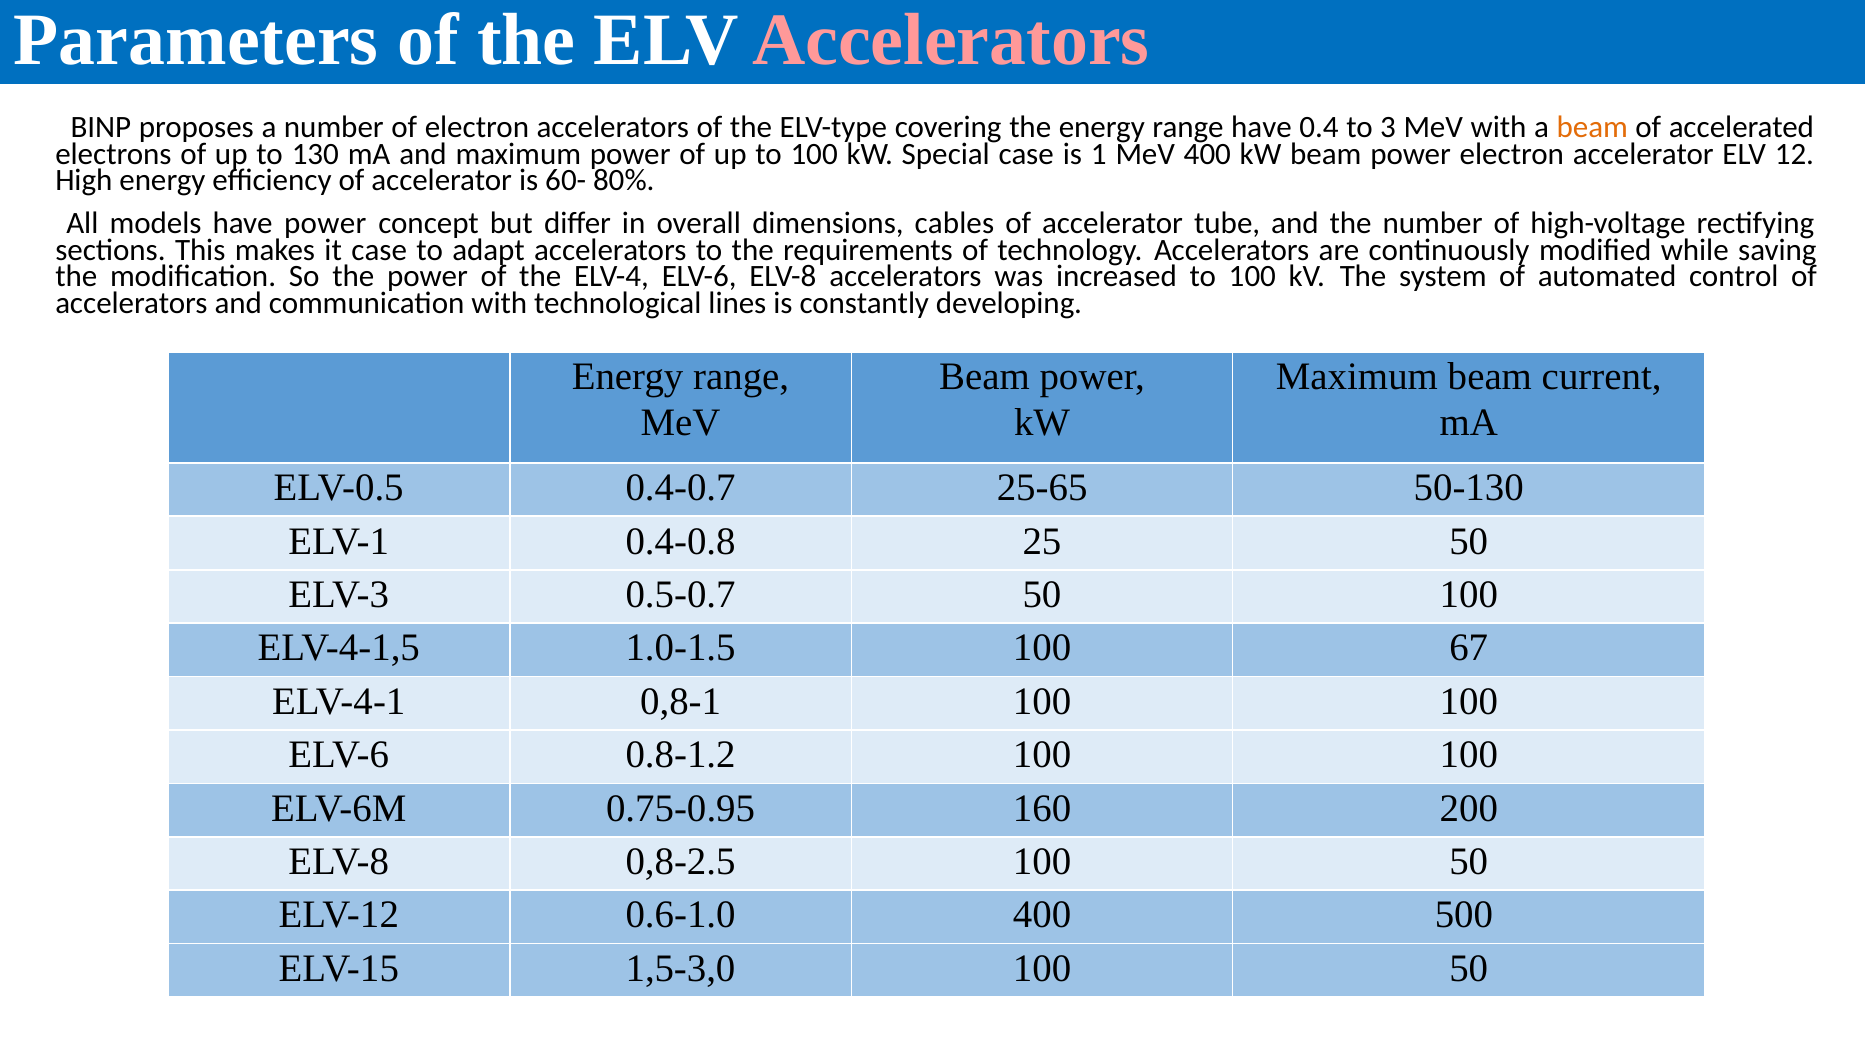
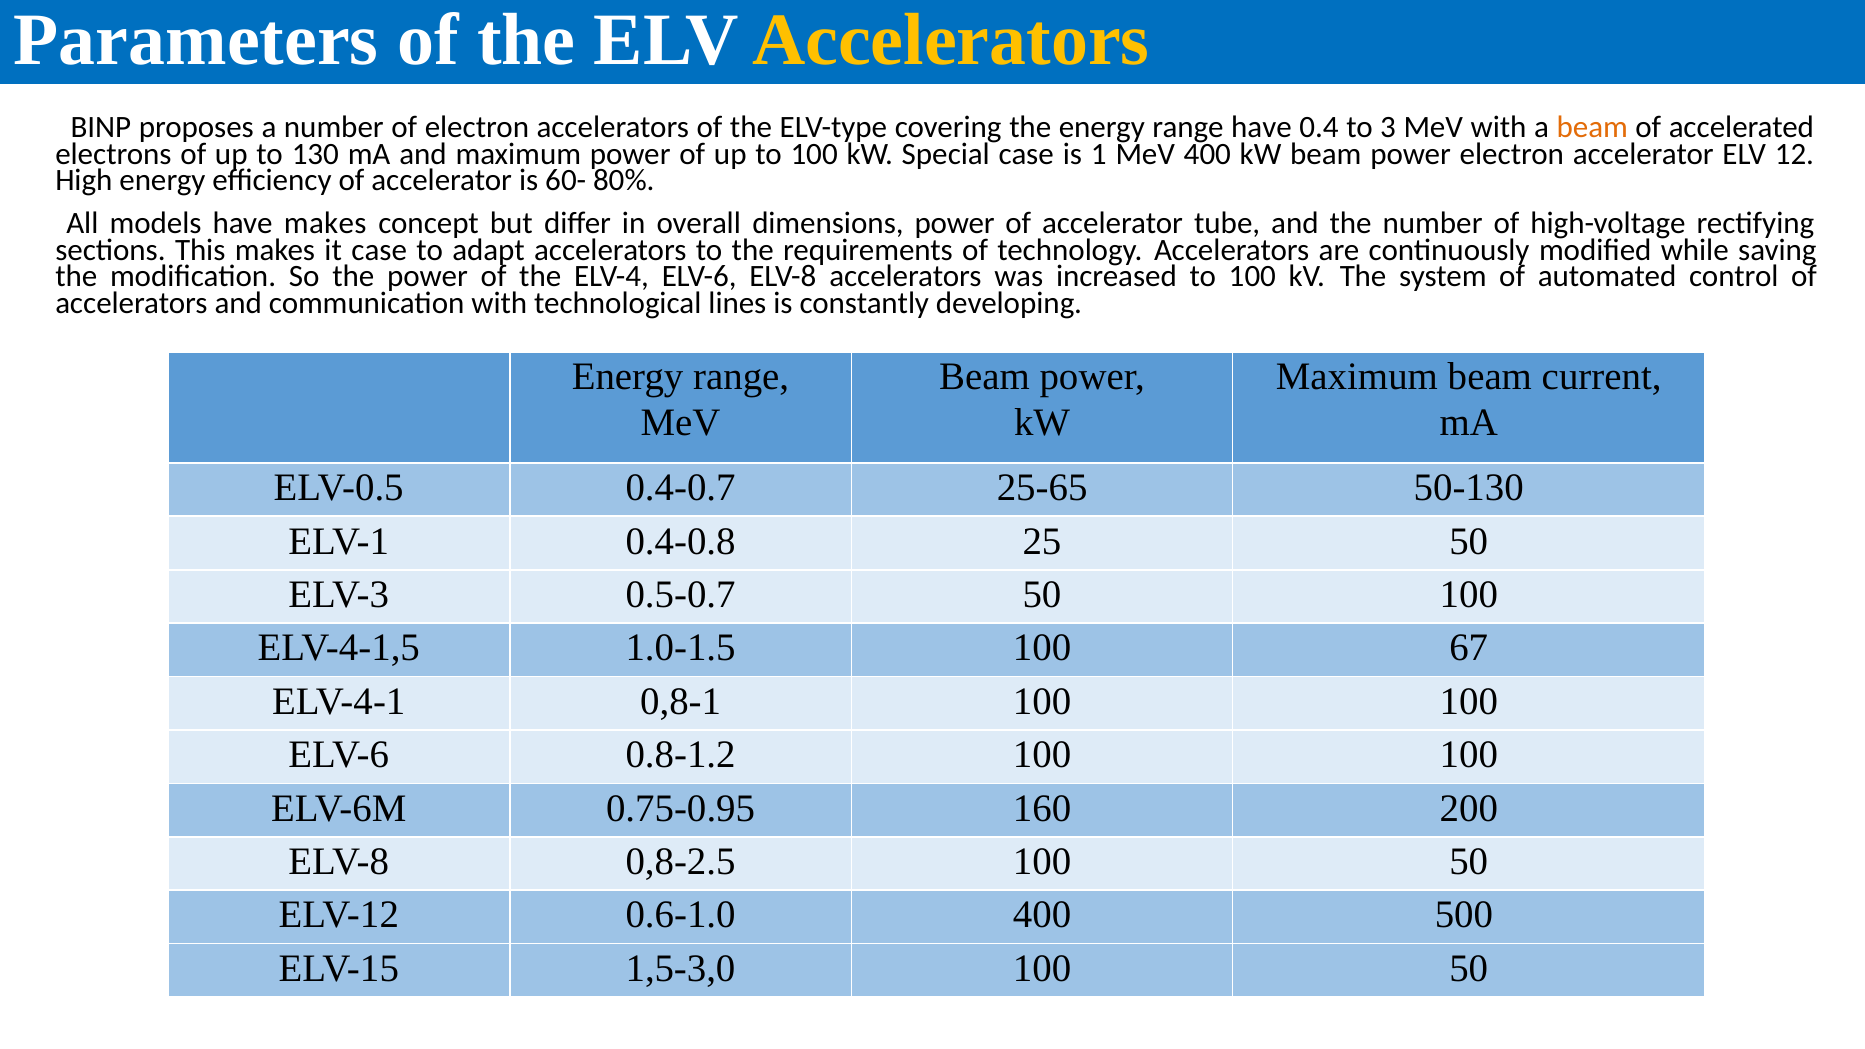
Accelerators colour: pink -> yellow (951, 40)
have power: power -> makes (325, 223)
dimensions cables: cables -> power (955, 223)
